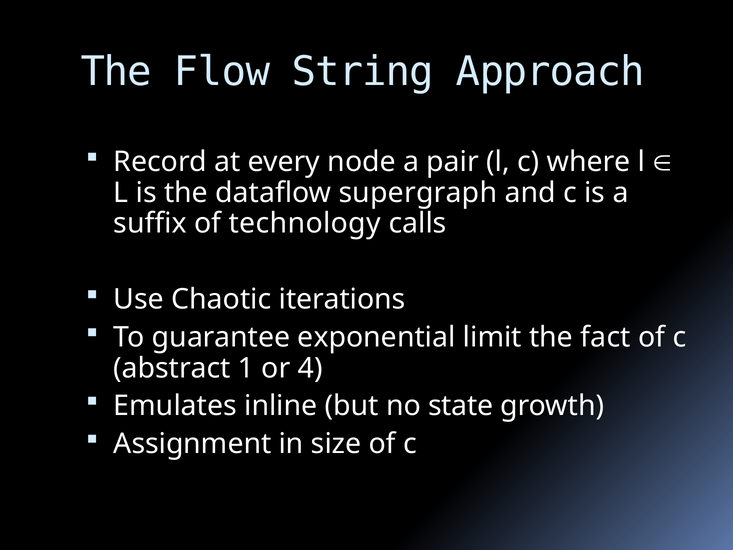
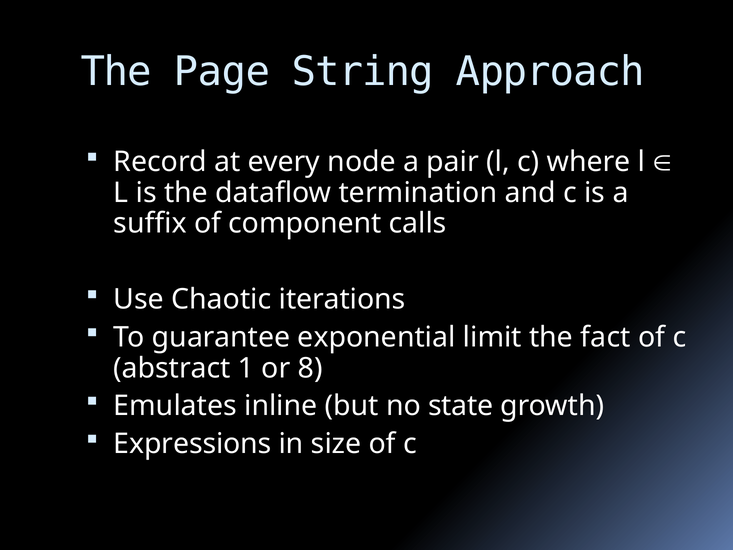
Flow: Flow -> Page (222, 72)
supergraph: supergraph -> termination (418, 193)
technology: technology -> component (305, 223)
4: 4 -> 8 (310, 368)
Assignment: Assignment -> Expressions (192, 444)
